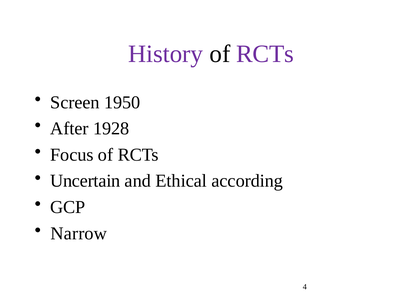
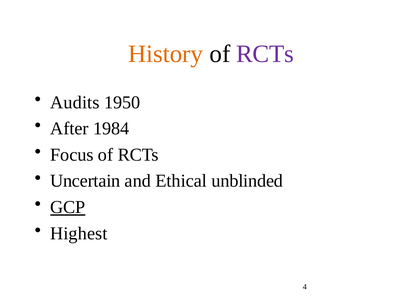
History colour: purple -> orange (166, 54)
Screen: Screen -> Audits (75, 103)
1928: 1928 -> 1984 (111, 129)
according: according -> unblinded (247, 181)
GCP underline: none -> present (68, 208)
Narrow: Narrow -> Highest (79, 234)
